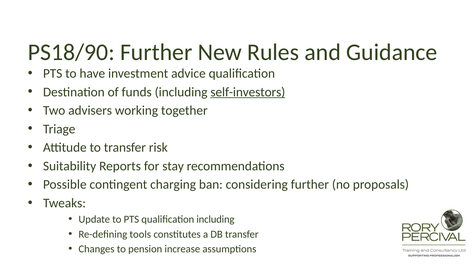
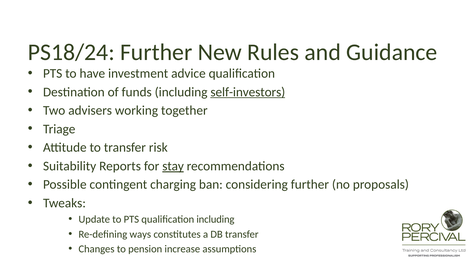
PS18/90: PS18/90 -> PS18/24 (71, 52)
stay underline: none -> present (173, 166)
tools: tools -> ways (140, 234)
